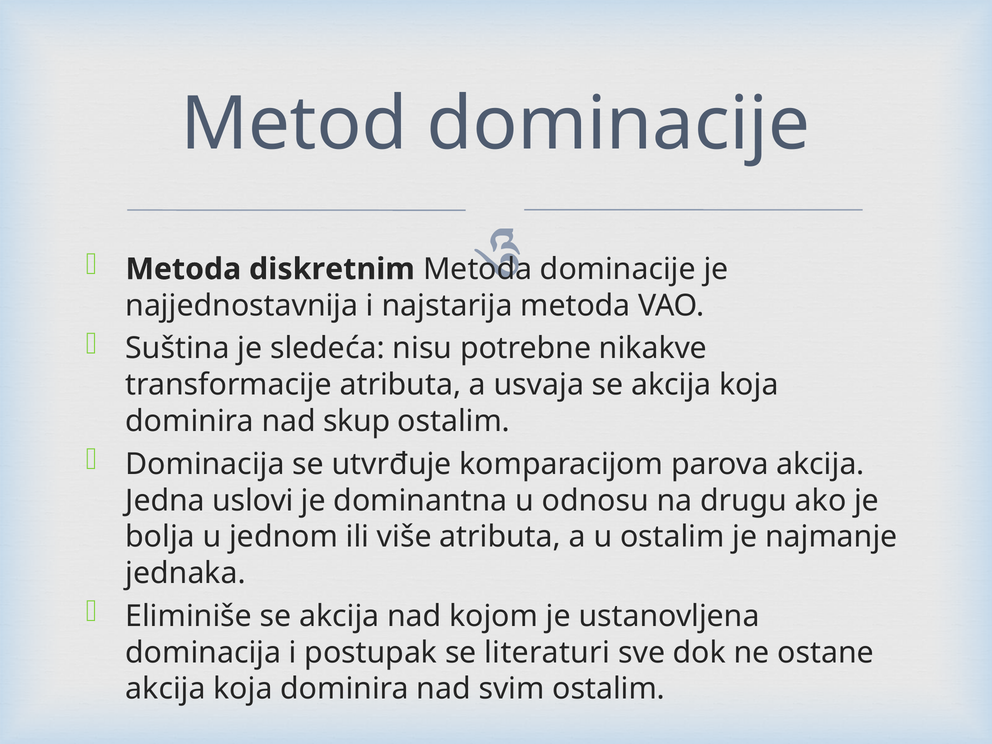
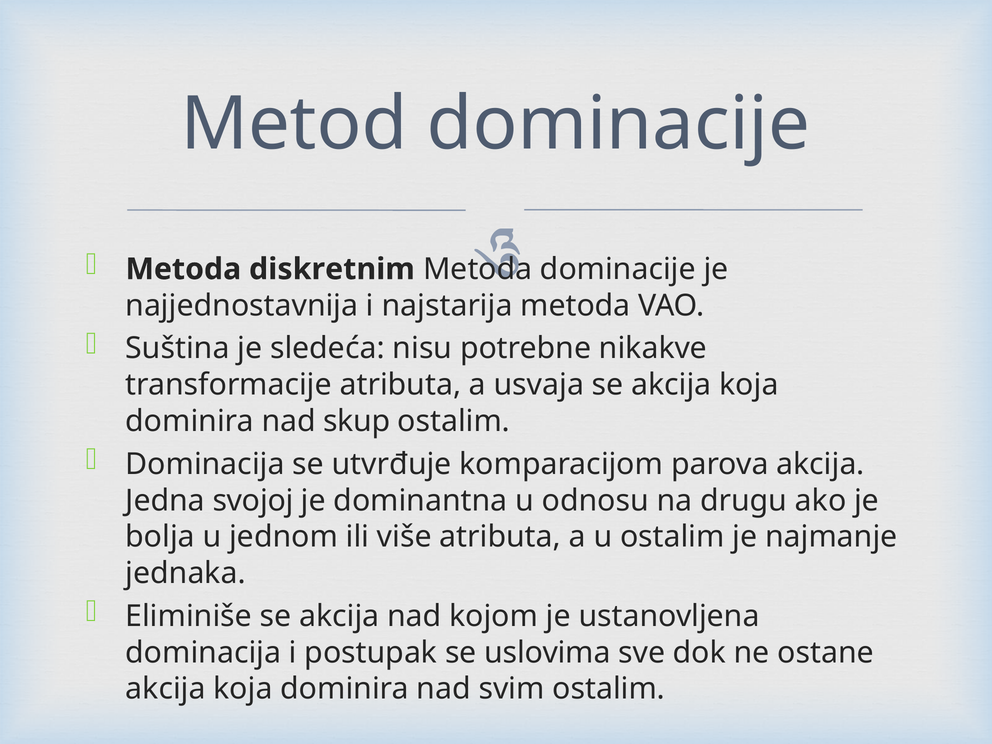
uslovi: uslovi -> svojoj (253, 501)
literaturi: literaturi -> uslovima (547, 653)
